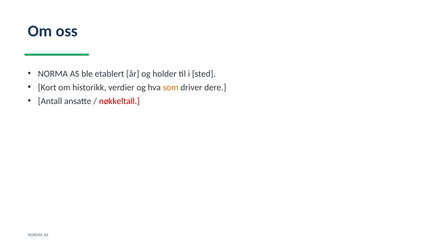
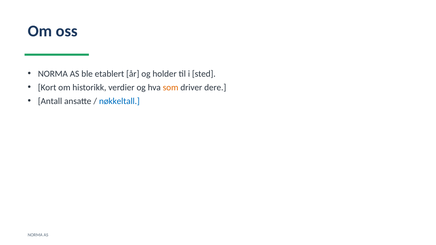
nøkkeltall colour: red -> blue (119, 101)
